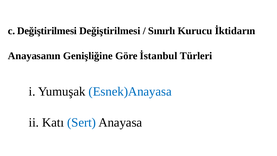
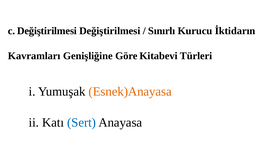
Anayasanın: Anayasanın -> Kavramları (34, 56)
İstanbul: İstanbul -> Kitabevi (159, 56)
Esnek)Anayasa colour: blue -> orange (130, 91)
